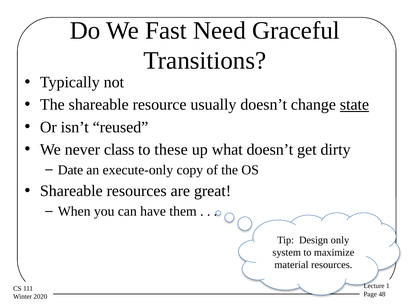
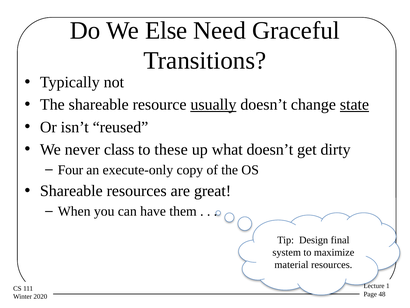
Fast: Fast -> Else (166, 30)
usually underline: none -> present (213, 105)
Date: Date -> Four (70, 170)
only: only -> final (340, 240)
